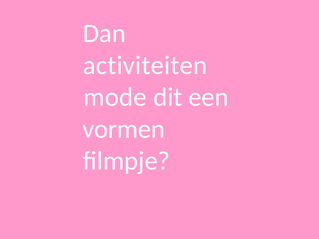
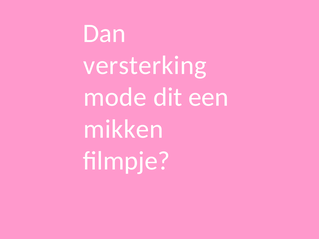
activiteiten: activiteiten -> versterking (145, 65)
vormen: vormen -> mikken (123, 129)
